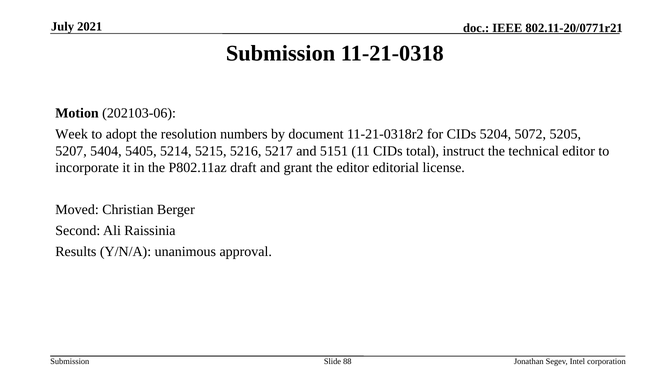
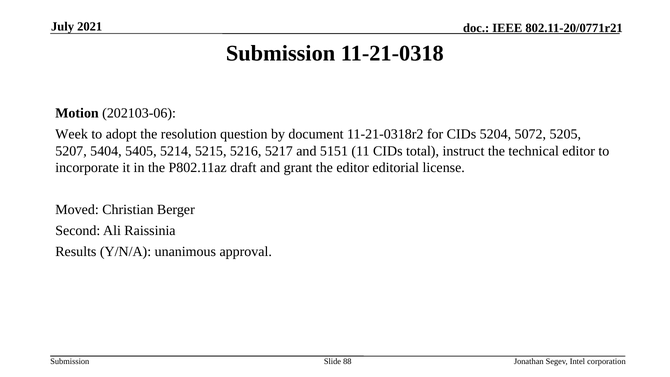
numbers: numbers -> question (244, 134)
